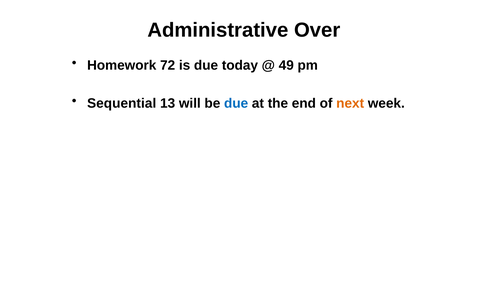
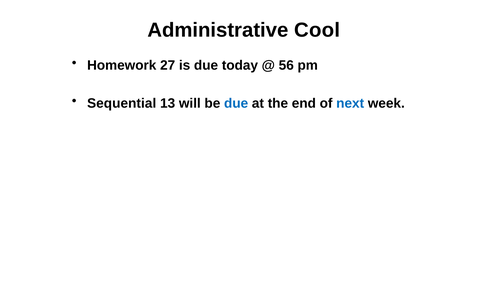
Over: Over -> Cool (317, 30)
72: 72 -> 27 (168, 65)
49: 49 -> 56 (286, 65)
next colour: orange -> blue (350, 103)
